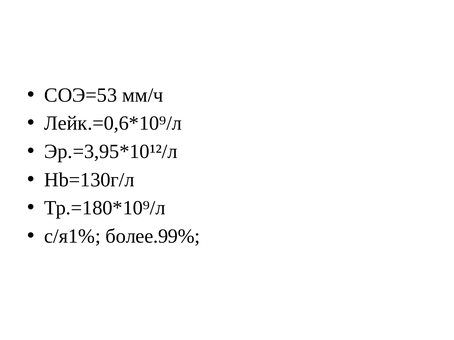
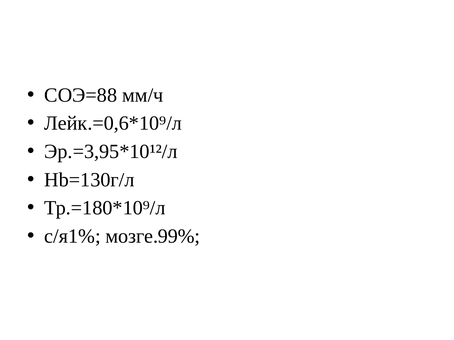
СОЭ=53: СОЭ=53 -> СОЭ=88 (81, 95)
более.99%: более.99% -> мозге.99% (153, 237)
